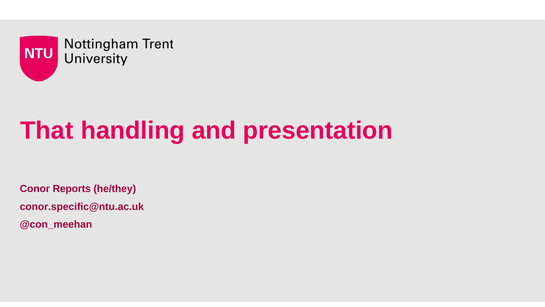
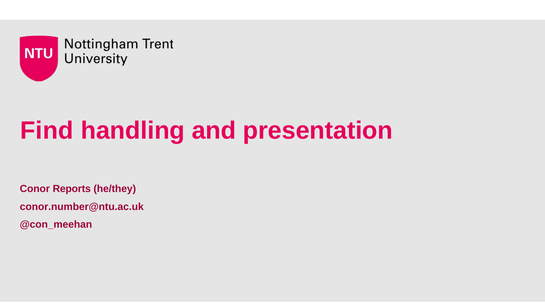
That: That -> Find (47, 130)
conor.specific@ntu.ac.uk: conor.specific@ntu.ac.uk -> conor.number@ntu.ac.uk (82, 206)
